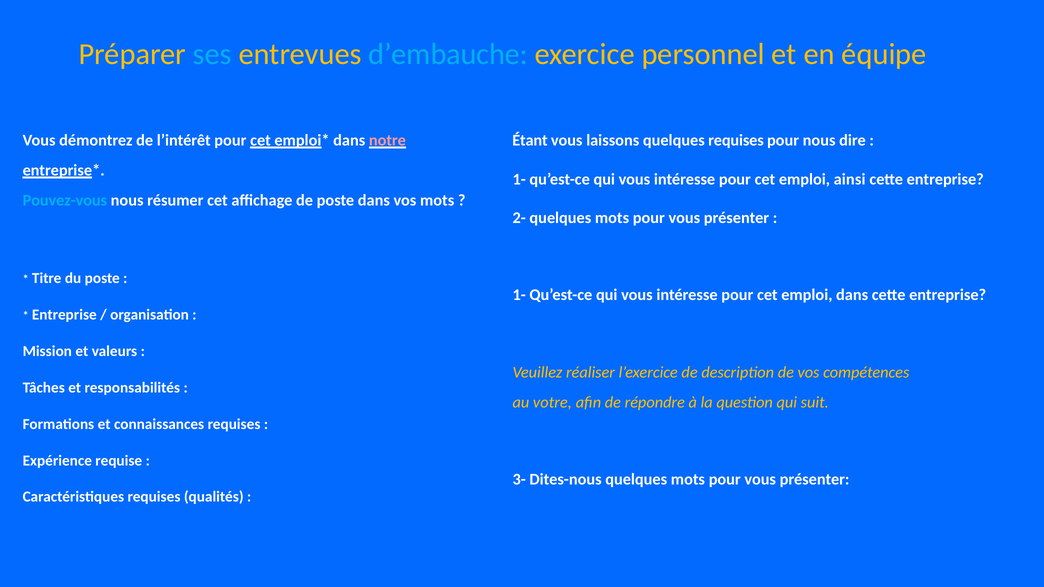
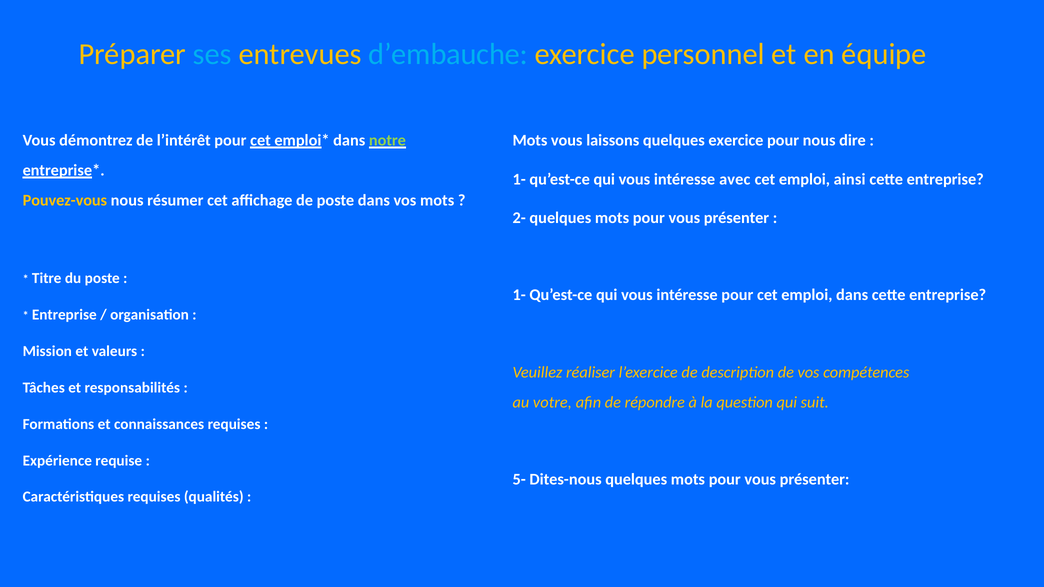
notre colour: pink -> light green (387, 141)
Étant: Étant -> Mots (530, 141)
quelques requises: requises -> exercice (736, 141)
pour: pour -> avec (735, 179)
Pouvez-vous colour: light blue -> yellow (65, 201)
3-: 3- -> 5- (519, 480)
